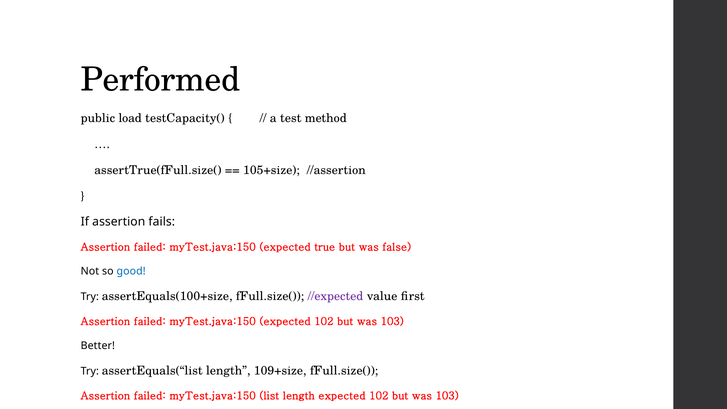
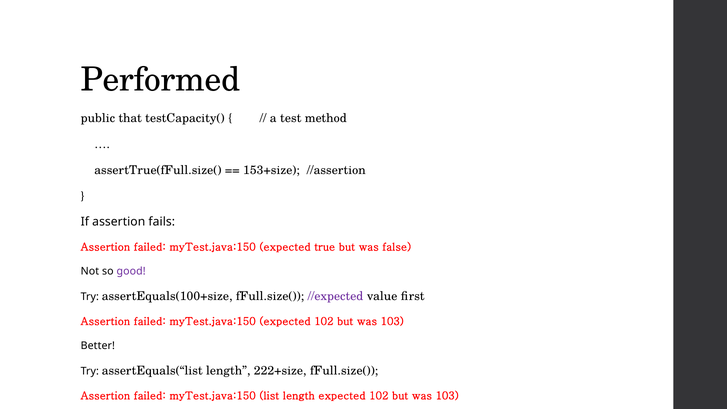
load: load -> that (130, 118)
105+size: 105+size -> 153+size (271, 170)
good colour: blue -> purple (131, 271)
109+size: 109+size -> 222+size (280, 371)
